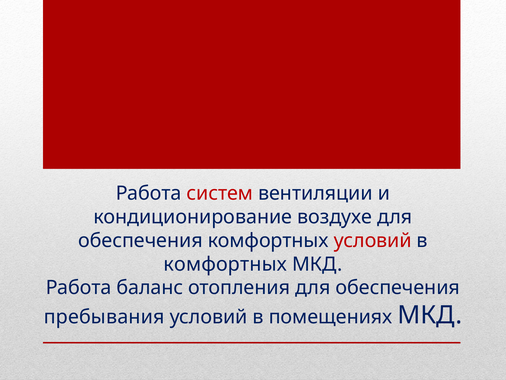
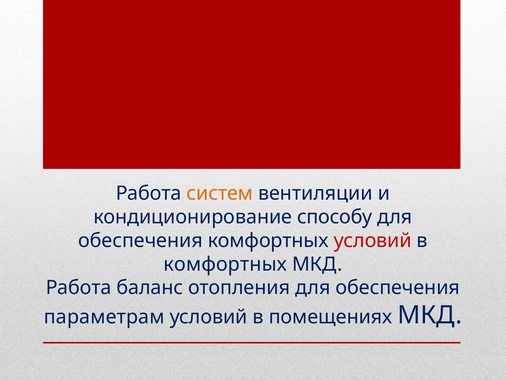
систем colour: red -> orange (220, 193)
воздухе: воздухе -> способу (335, 217)
пребывания: пребывания -> параметрам (104, 317)
